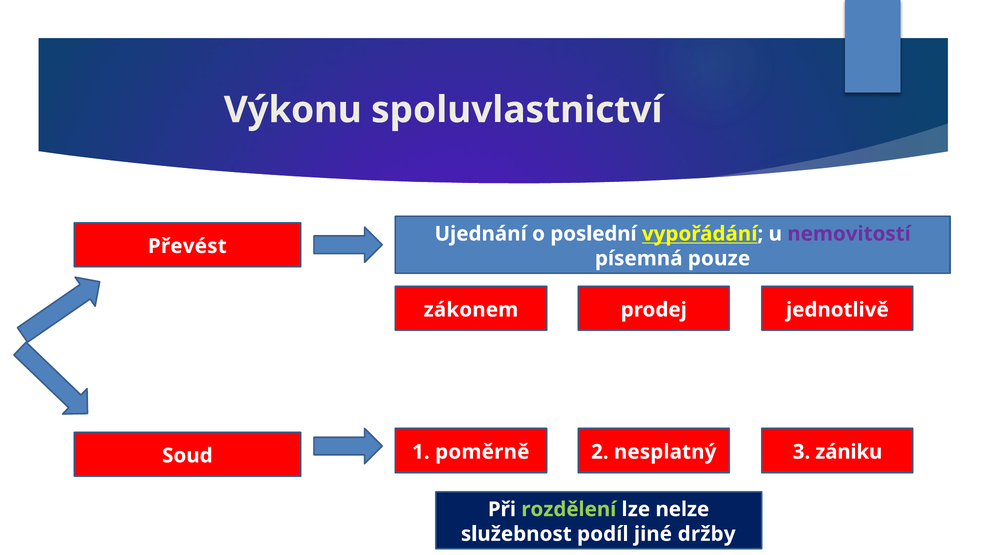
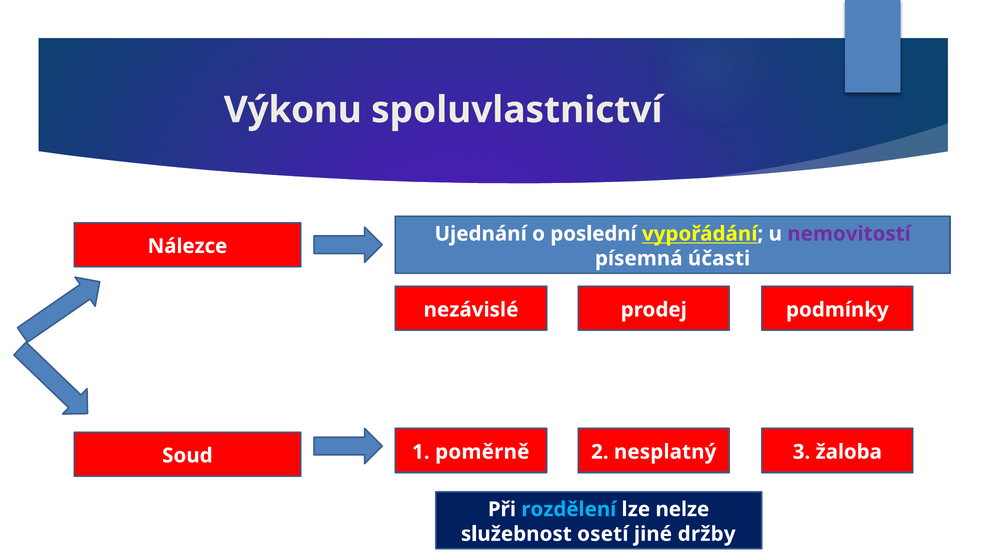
Převést: Převést -> Nálezce (187, 246)
pouze: pouze -> účasti (719, 259)
zákonem: zákonem -> nezávislé (471, 310)
jednotlivě: jednotlivě -> podmínky (837, 310)
zániku: zániku -> žaloba (849, 452)
rozdělení colour: light green -> light blue (569, 510)
podíl: podíl -> osetí (603, 534)
